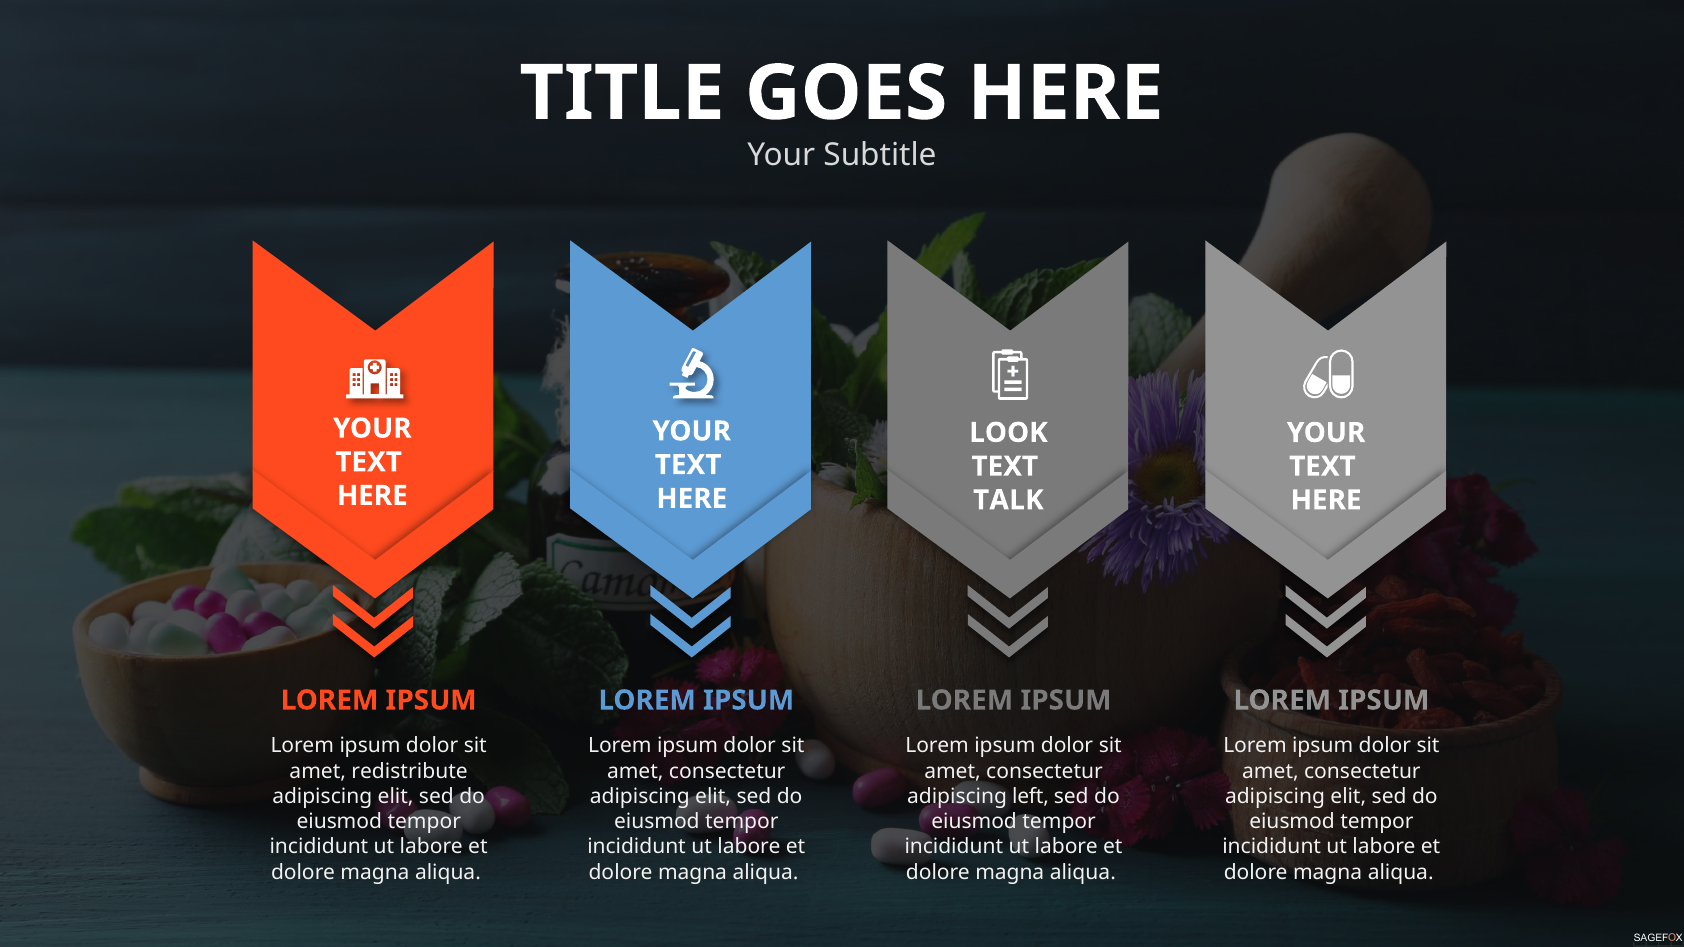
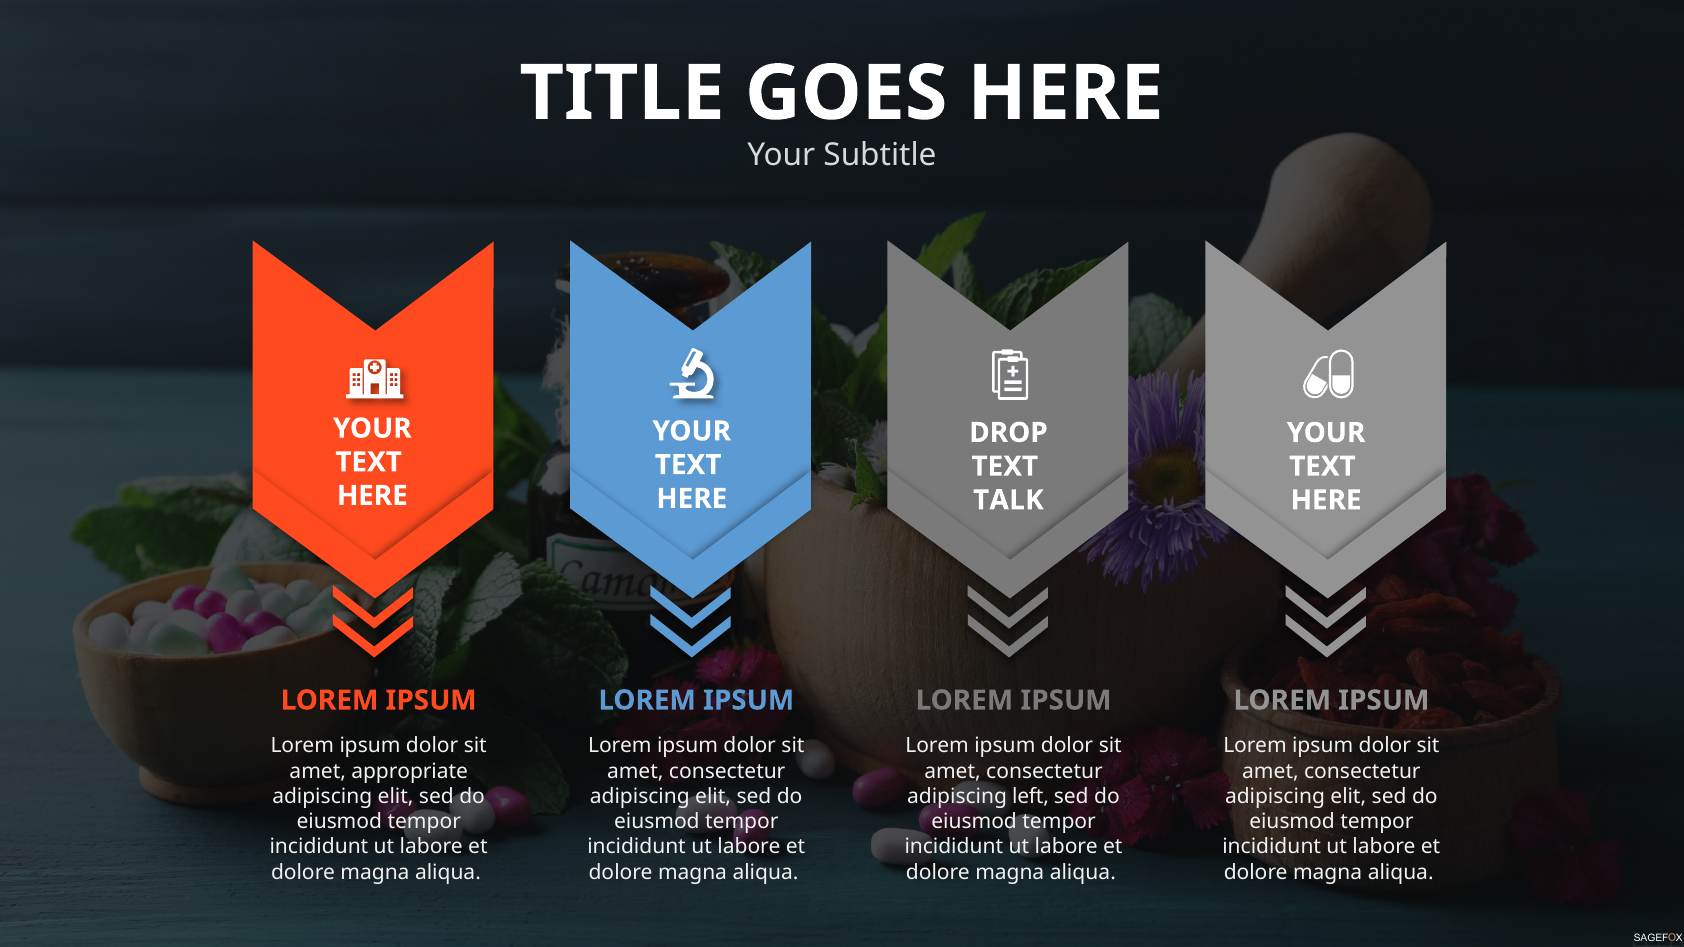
LOOK: LOOK -> DROP (1008, 433)
redistribute: redistribute -> appropriate (410, 771)
